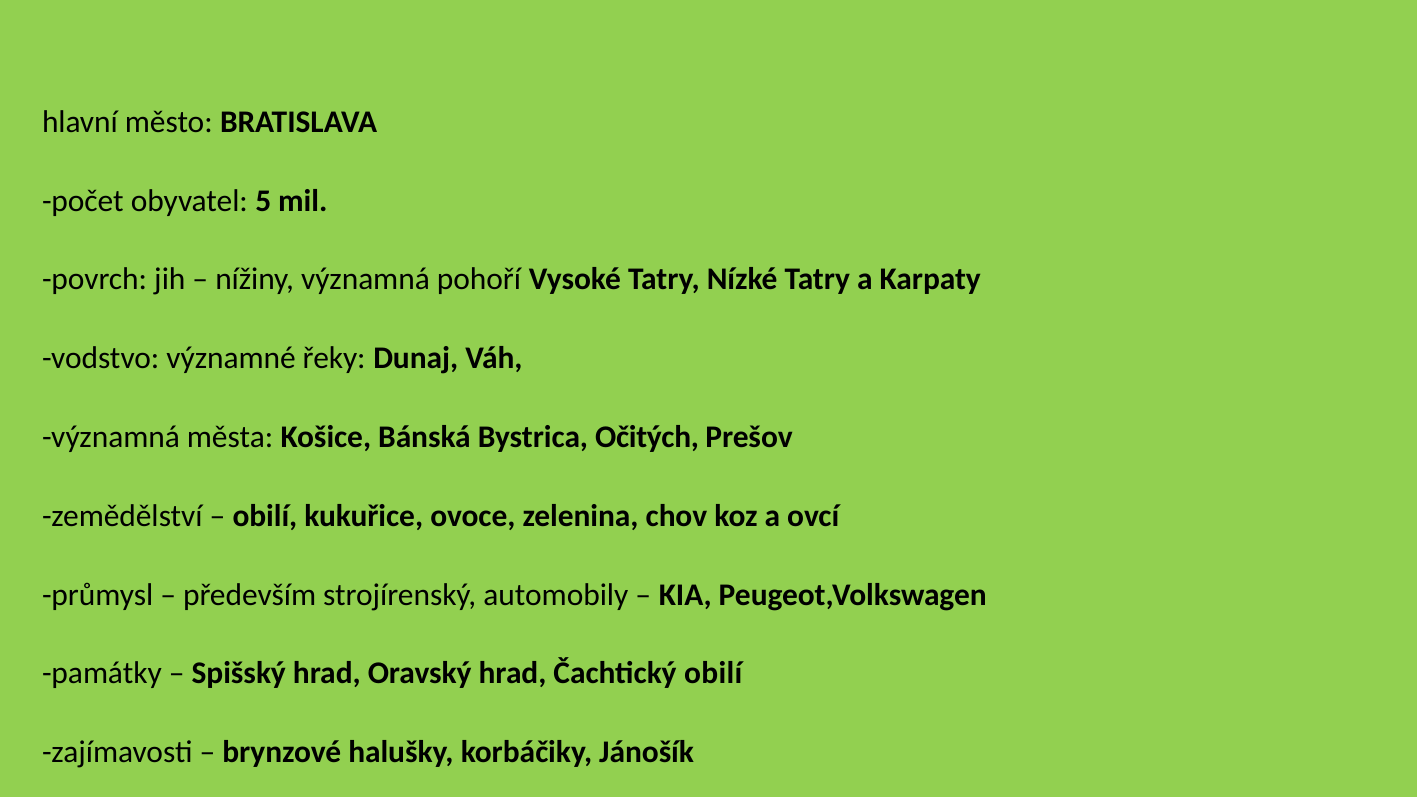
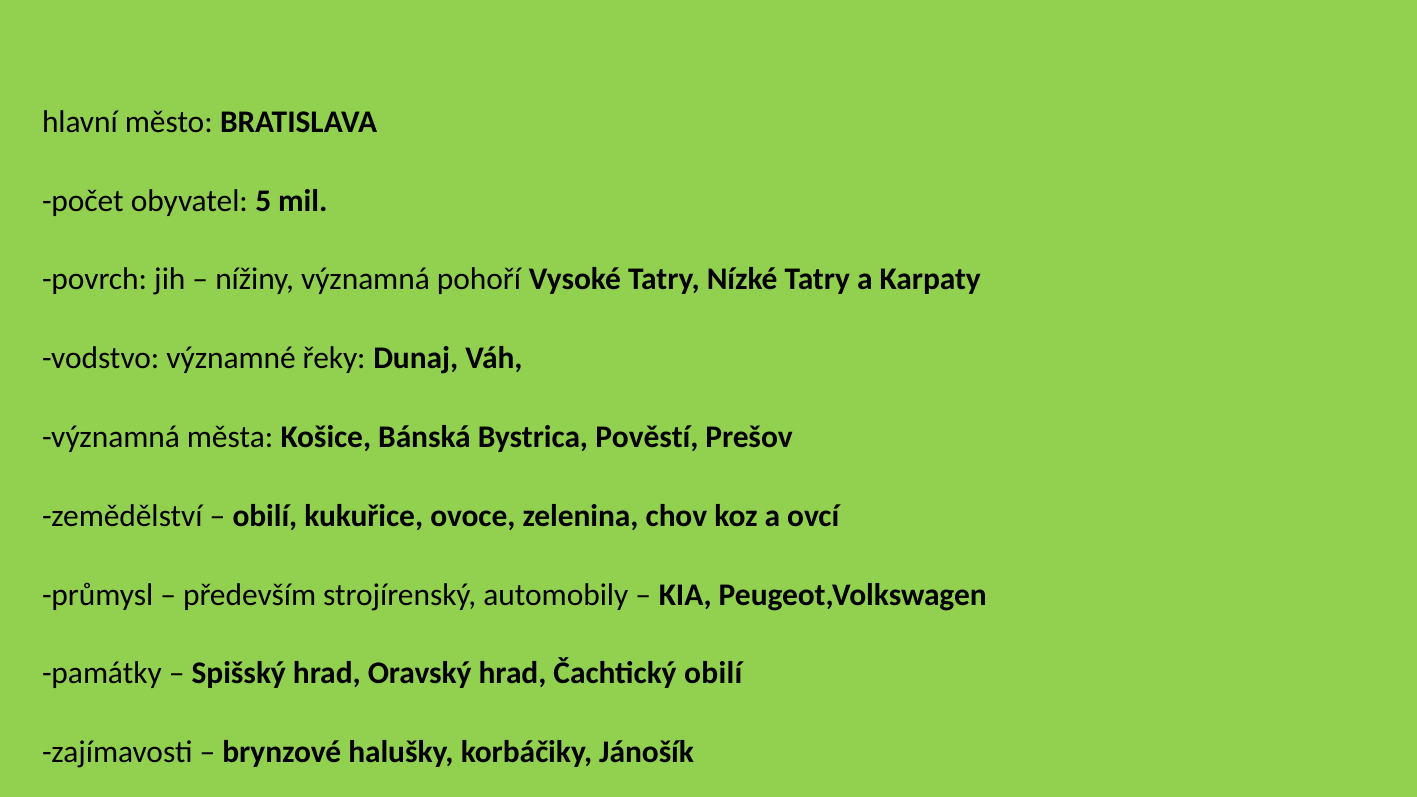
Očitých: Očitých -> Pověstí (647, 437)
